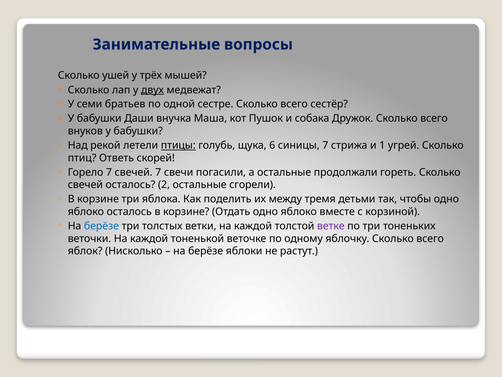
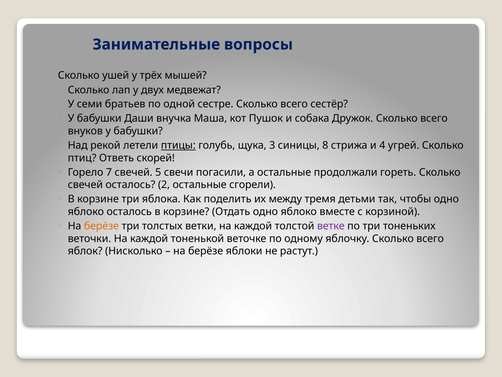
двух underline: present -> none (152, 90)
6: 6 -> 3 (272, 145)
синицы 7: 7 -> 8 (325, 145)
1: 1 -> 4 (382, 145)
свечей 7: 7 -> 5 (158, 172)
берёзе colour: blue -> orange (101, 226)
